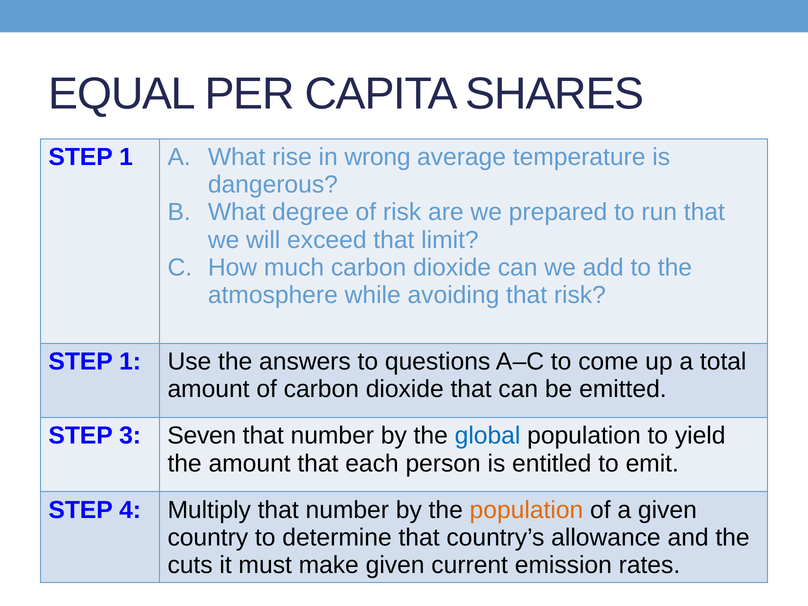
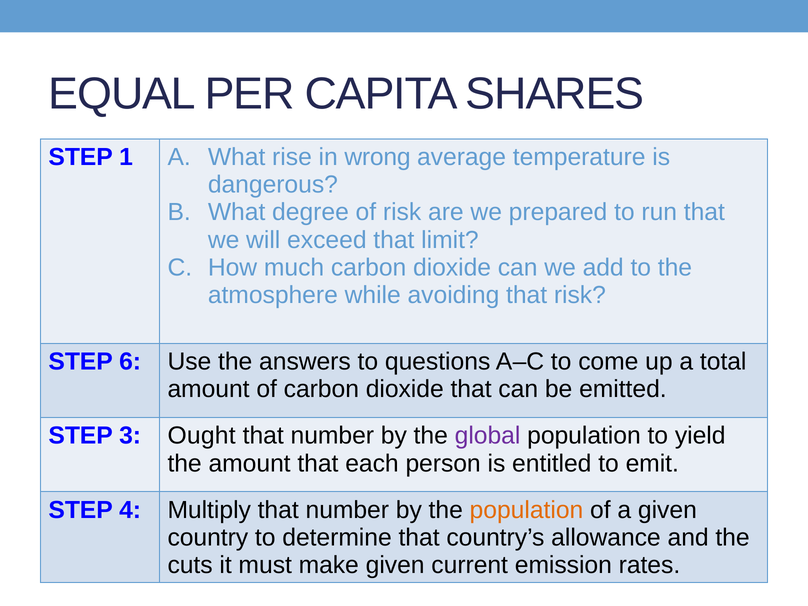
1: 1 -> 6 (130, 362)
Seven: Seven -> Ought (202, 436)
global colour: blue -> purple (488, 436)
